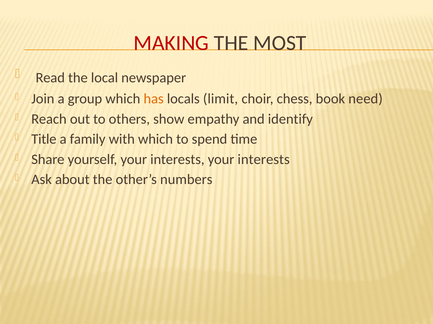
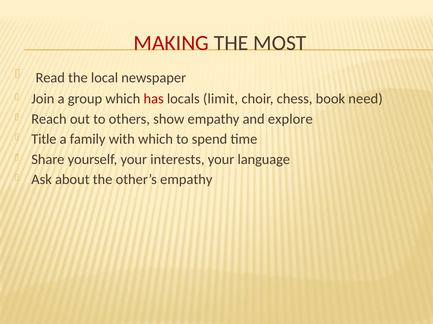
has colour: orange -> red (154, 99)
identify: identify -> explore (290, 119)
interests your interests: interests -> language (264, 160)
other’s numbers: numbers -> empathy (186, 180)
